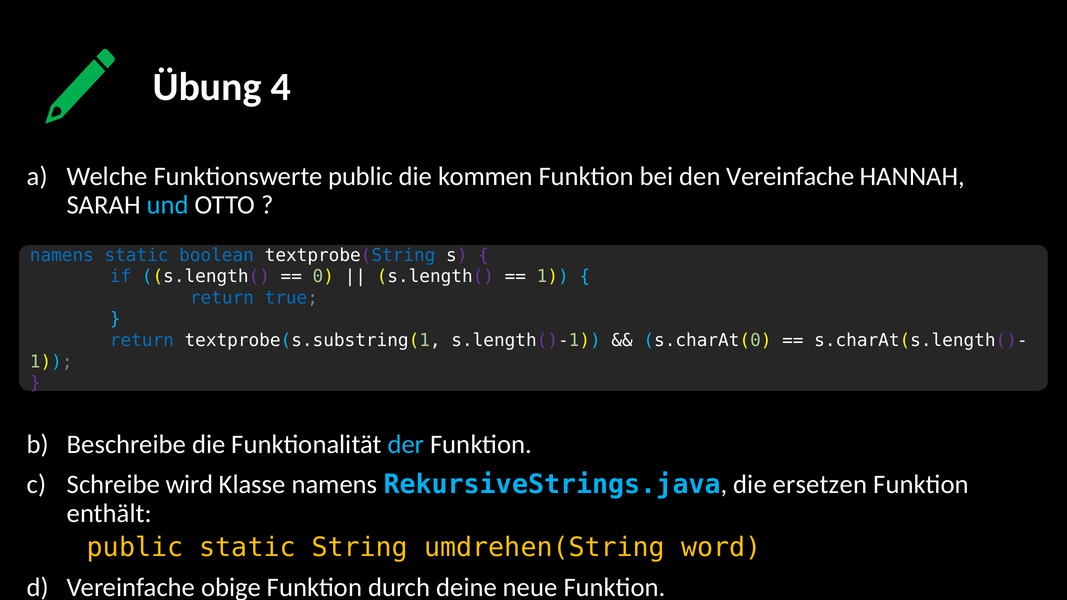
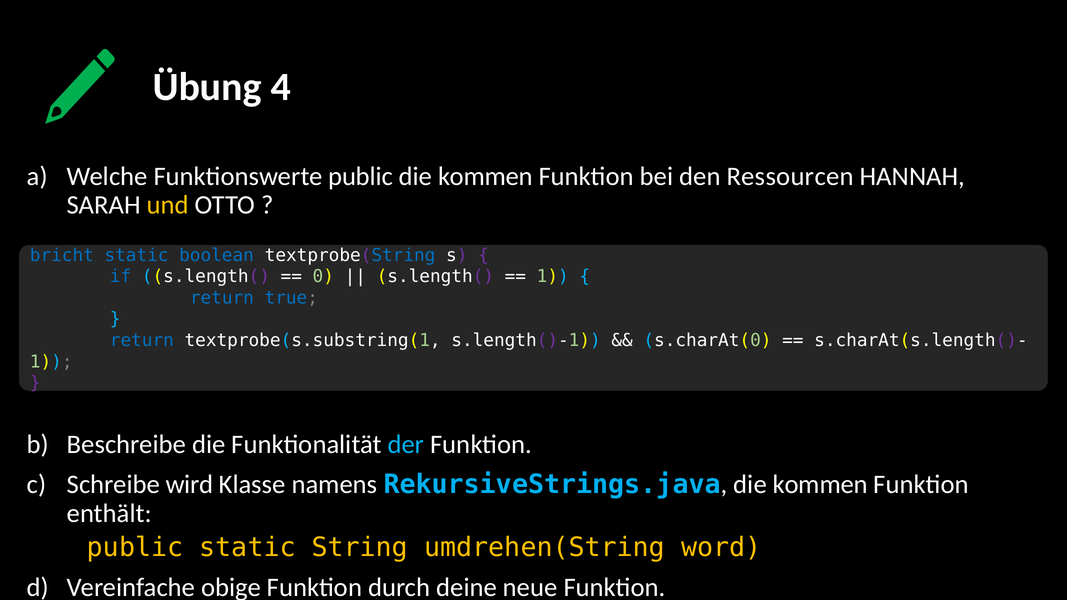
den Vereinfache: Vereinfache -> Ressourcen (790, 176)
und colour: light blue -> yellow (168, 205)
namens: namens -> bricht (62, 255)
RekursiveStrings.java die ersetzen: ersetzen -> kommen (820, 485)
